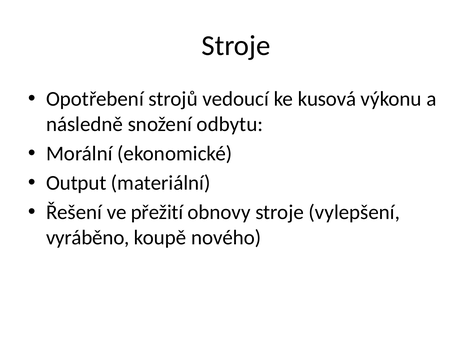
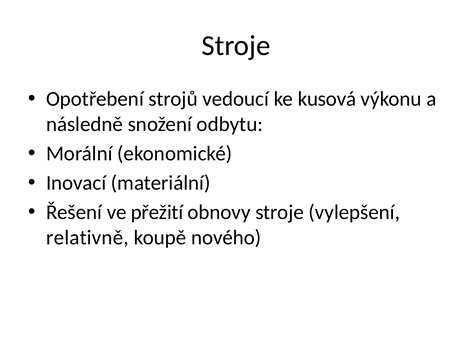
Output: Output -> Inovací (76, 183)
vyráběno: vyráběno -> relativně (88, 238)
